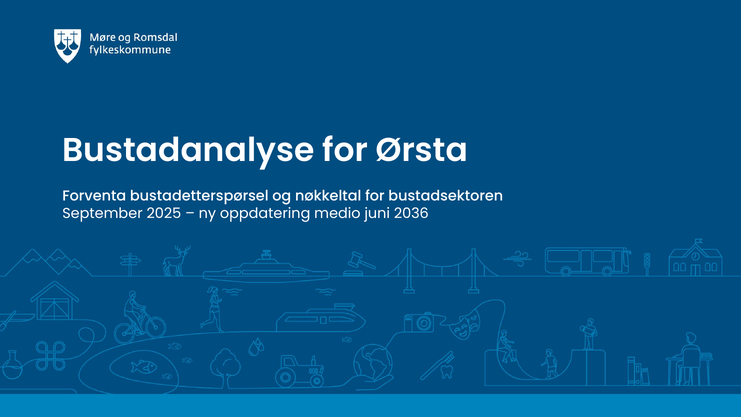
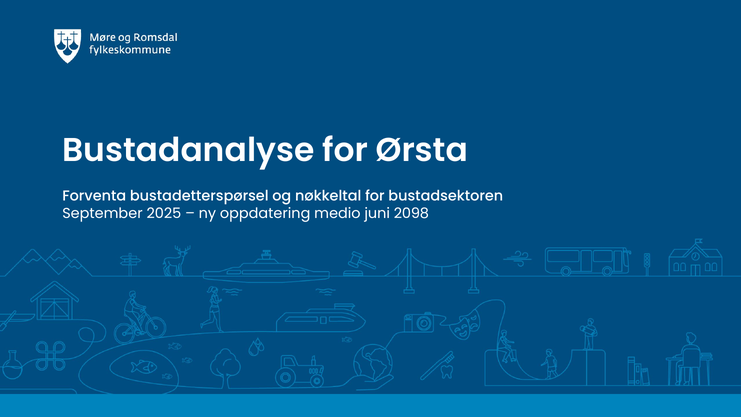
2036: 2036 -> 2098 (411, 213)
